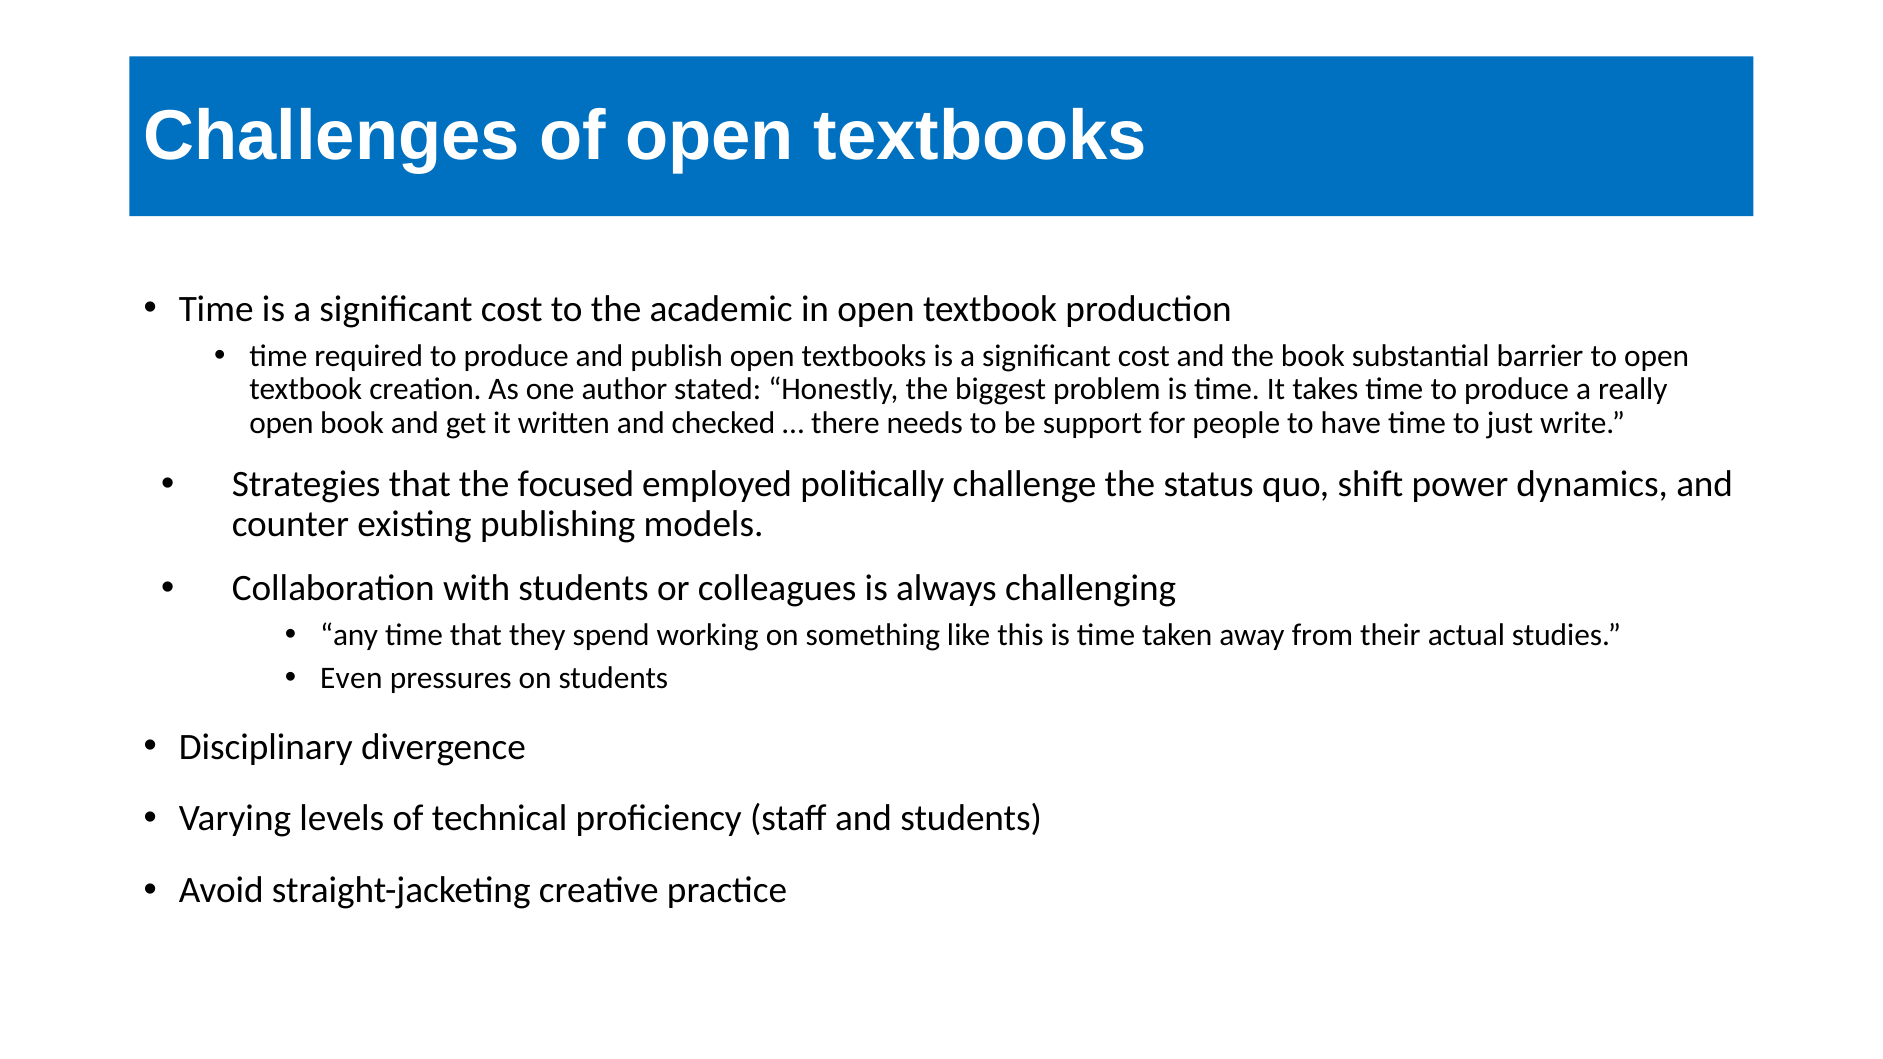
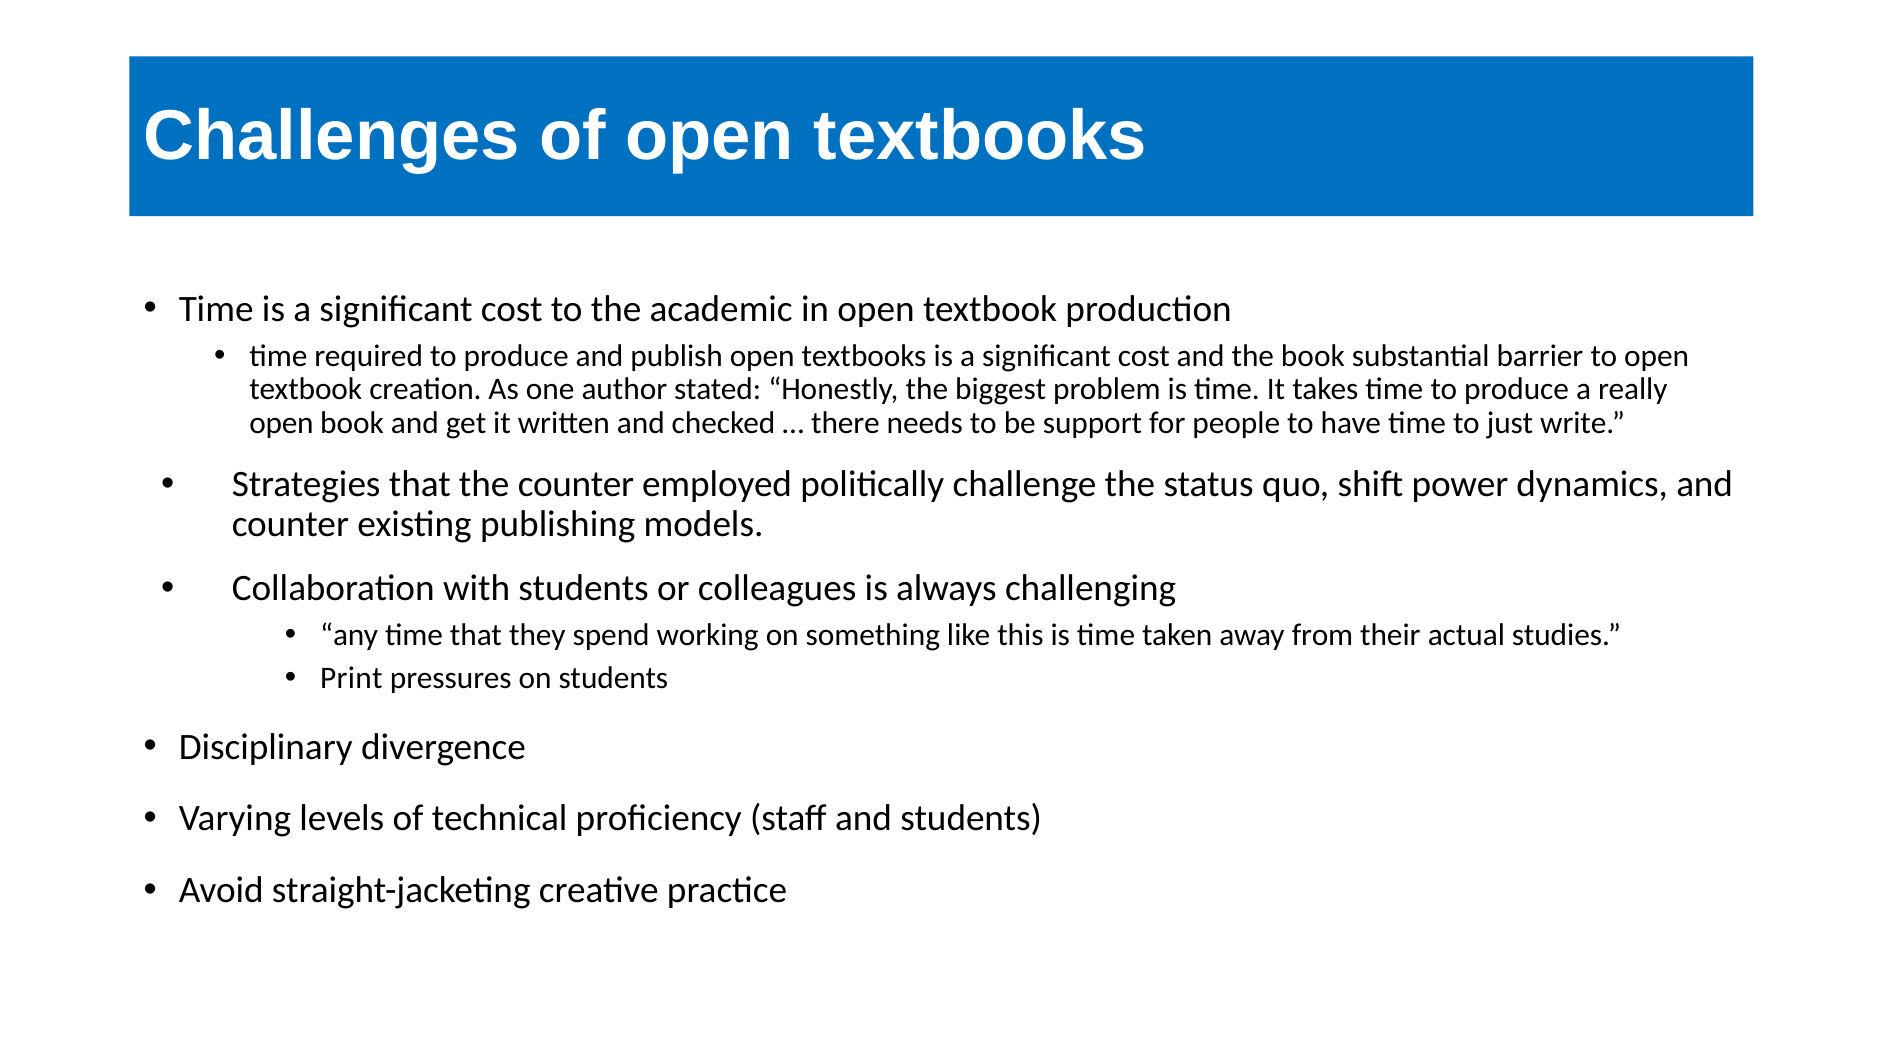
the focused: focused -> counter (576, 484)
Even: Even -> Print (351, 679)
